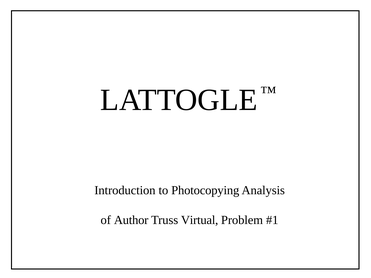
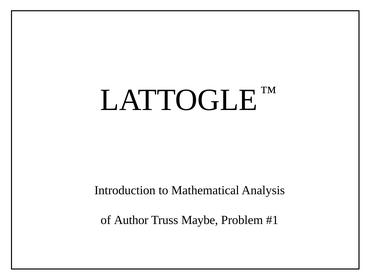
Photocopying: Photocopying -> Mathematical (205, 190)
Virtual: Virtual -> Maybe (200, 220)
